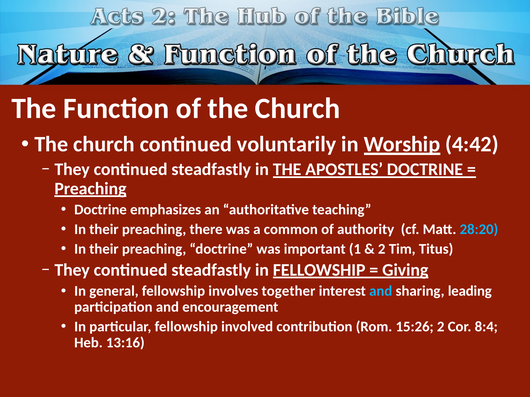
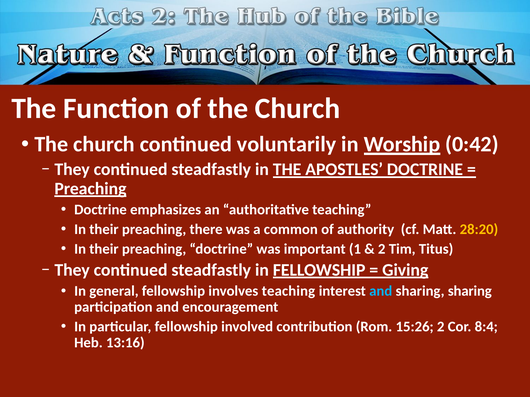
4:42: 4:42 -> 0:42 (472, 145)
28:20 colour: light blue -> yellow (479, 230)
involves together: together -> teaching (288, 292)
sharing leading: leading -> sharing (470, 292)
